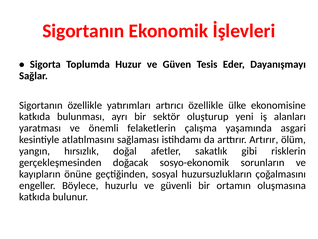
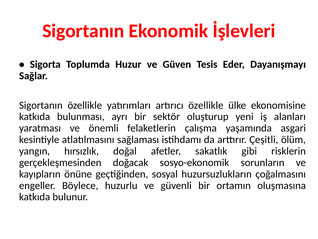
Artırır: Artırır -> Çeşitli (264, 139)
